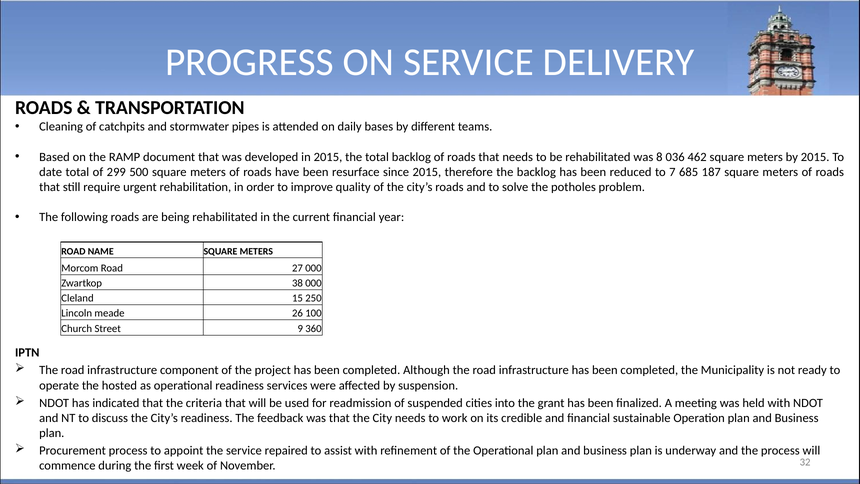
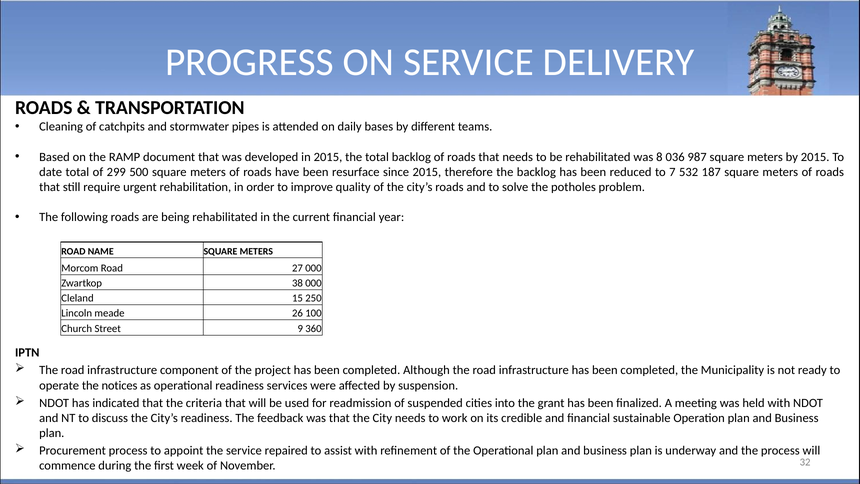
462: 462 -> 987 (697, 157)
685: 685 -> 532 (689, 172)
hosted: hosted -> notices (120, 385)
